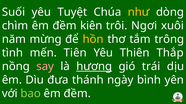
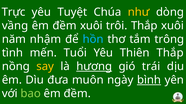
Suối: Suối -> Trực (14, 12)
chìm: chìm -> vầng (15, 26)
đềm kiên: kiên -> xuôi (91, 26)
trôi Ngơi: Ngơi -> Thắp (144, 26)
mừng: mừng -> nhậm (46, 39)
hồn colour: yellow -> light blue (93, 39)
Tiên: Tiên -> Tuổi (75, 53)
say colour: pink -> yellow (45, 67)
thánh: thánh -> muôn (88, 80)
bình underline: none -> present (149, 80)
